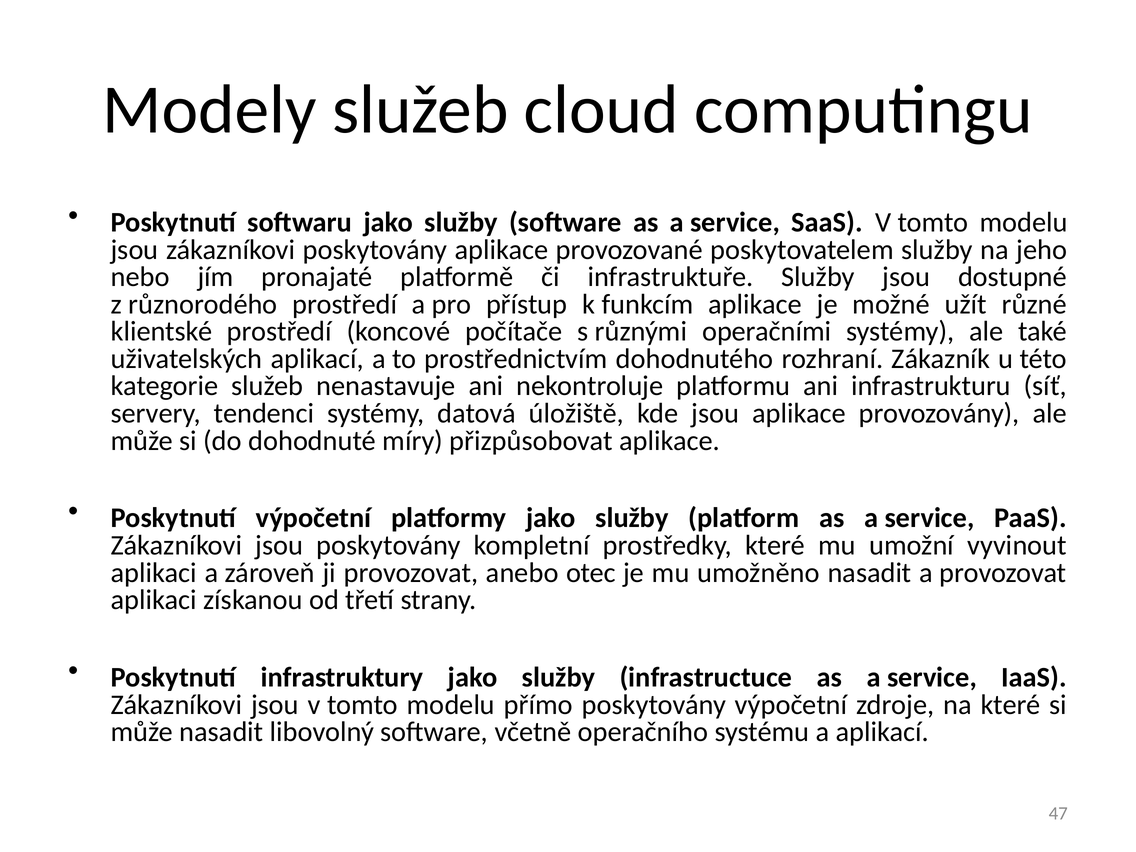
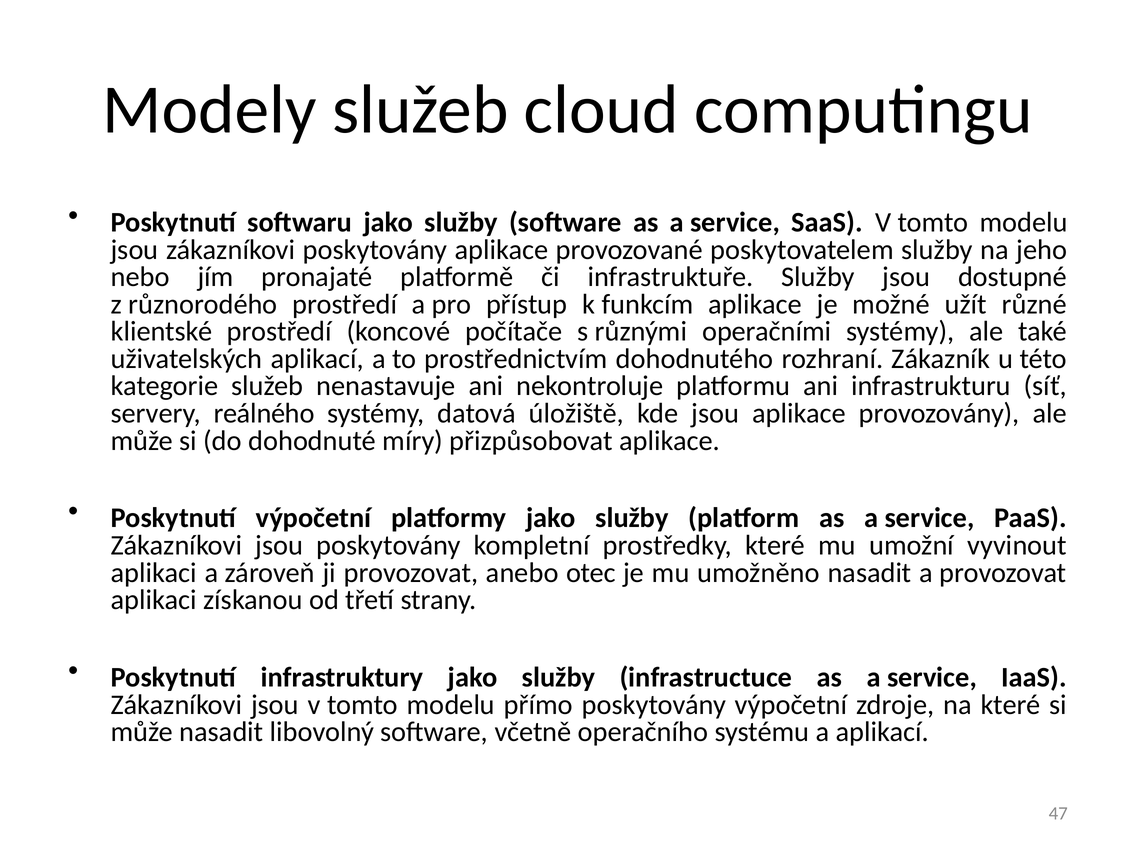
tendenci: tendenci -> reálného (264, 413)
